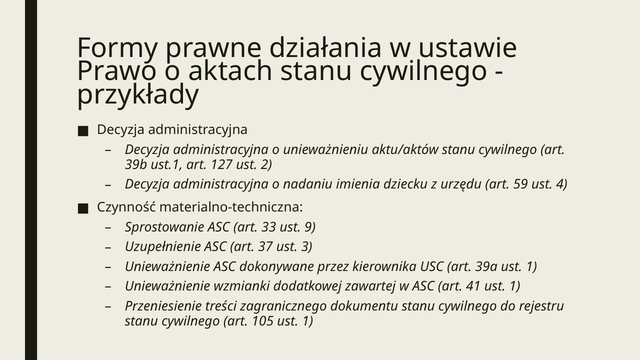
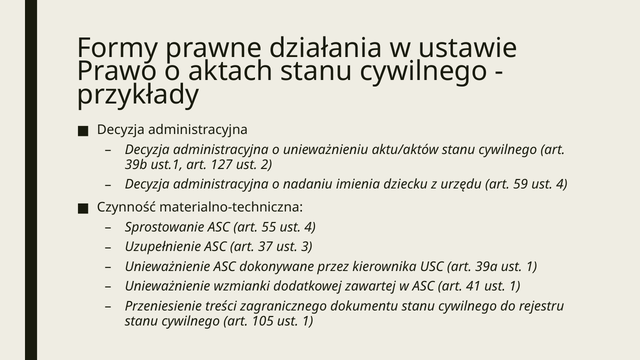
33: 33 -> 55 (269, 227)
9: 9 -> 4 (310, 227)
